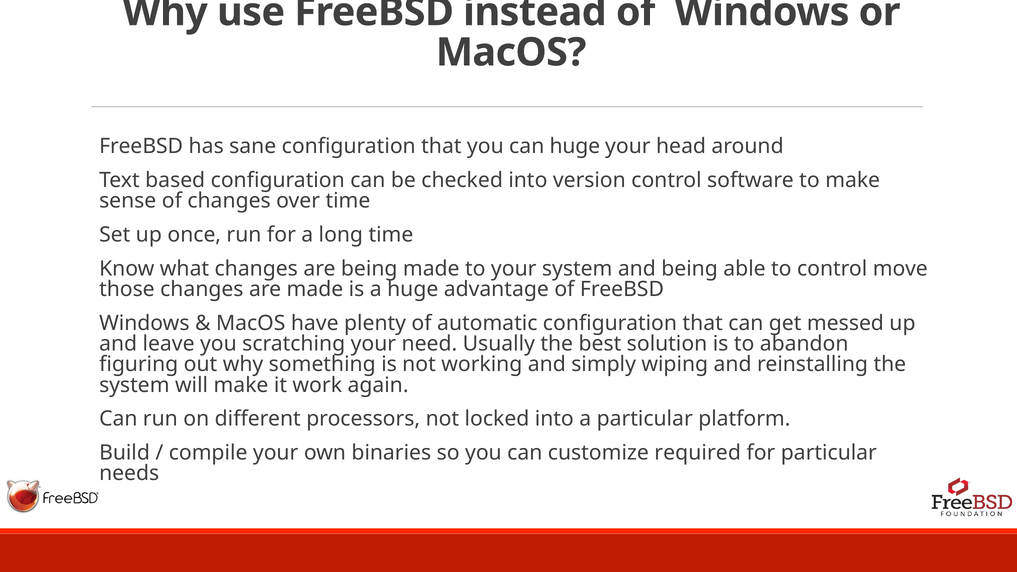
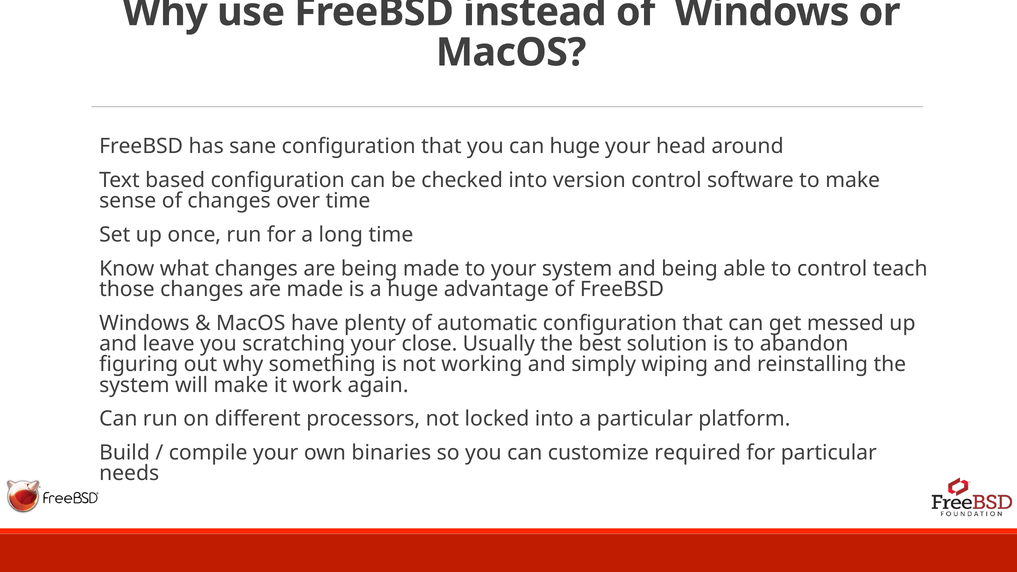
move: move -> teach (900, 269)
need: need -> close (429, 344)
